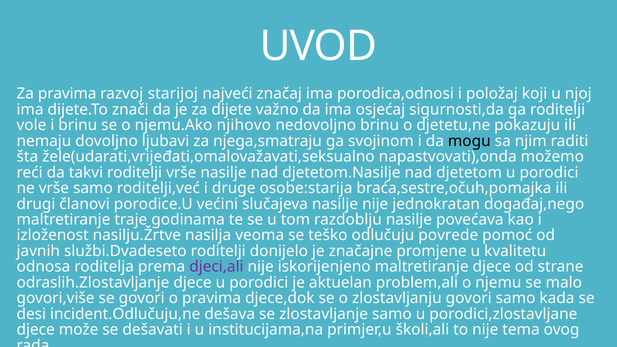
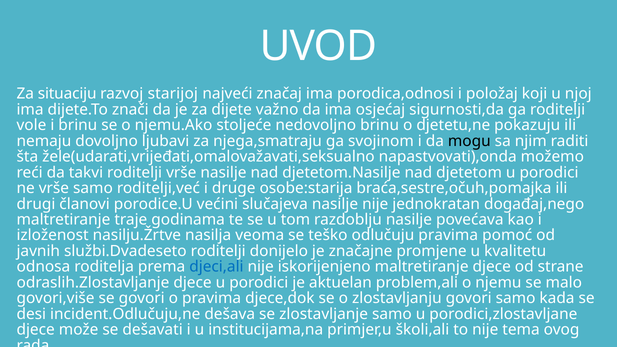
Za pravima: pravima -> situaciju (67, 94)
njihovo: njihovo -> stoljeće (244, 125)
odlučuju povrede: povrede -> pravima (448, 235)
djeci,ali colour: purple -> blue (216, 267)
